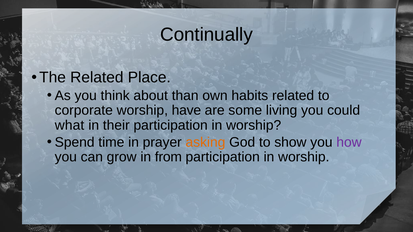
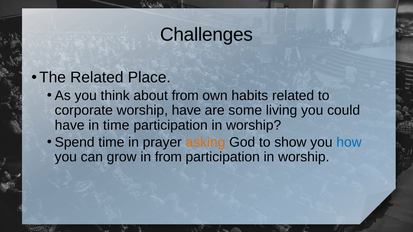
Continually: Continually -> Challenges (207, 35)
about than: than -> from (185, 96)
what: what -> have (70, 125)
in their: their -> time (116, 125)
how colour: purple -> blue (349, 142)
